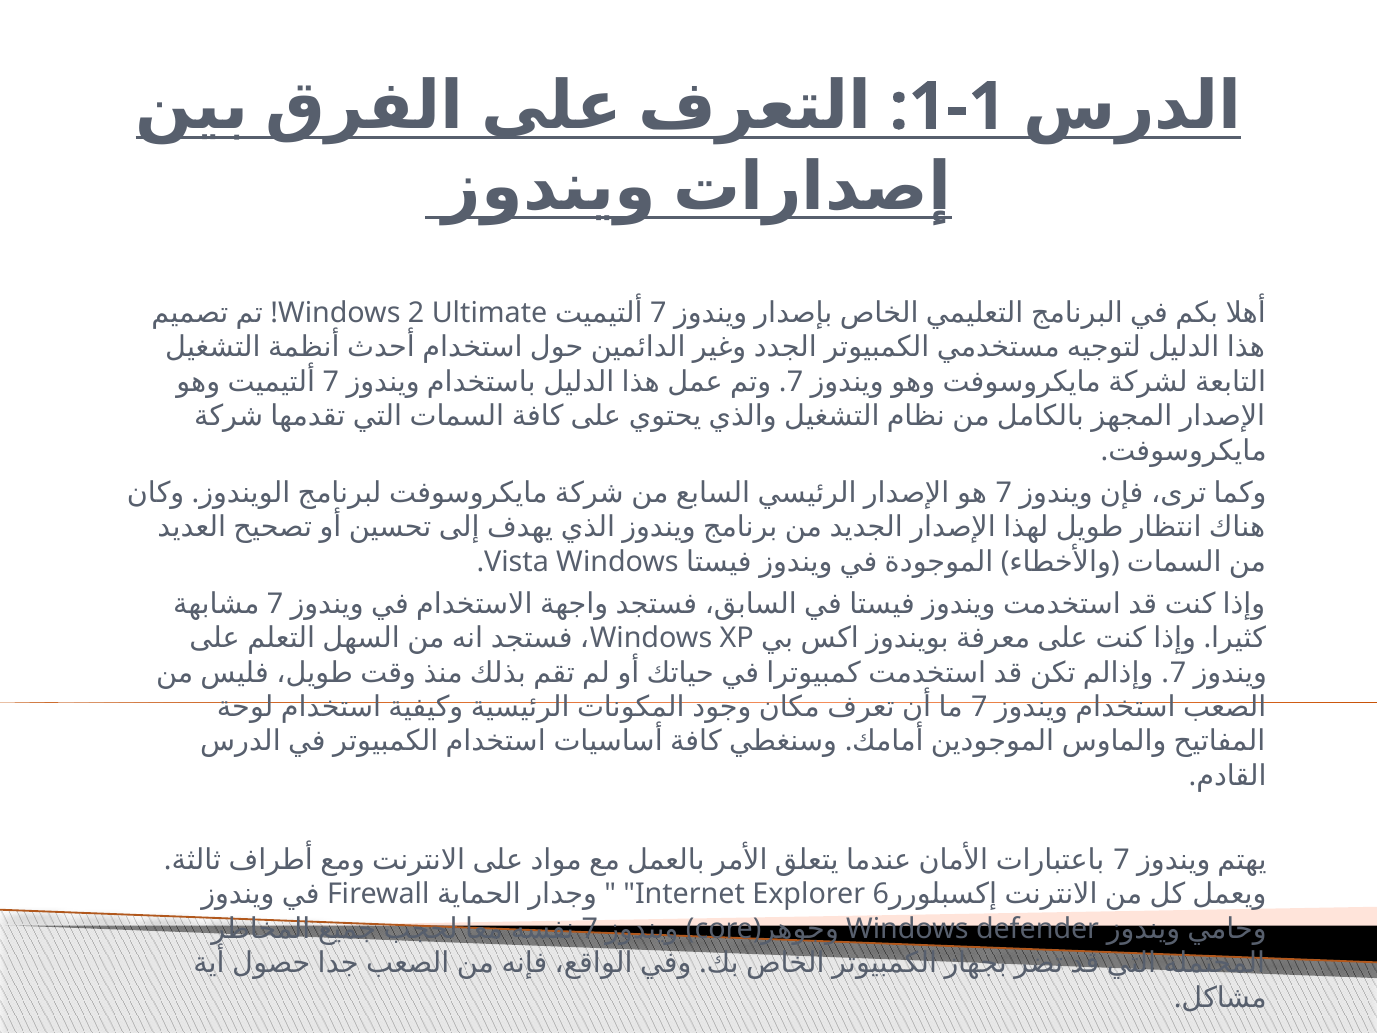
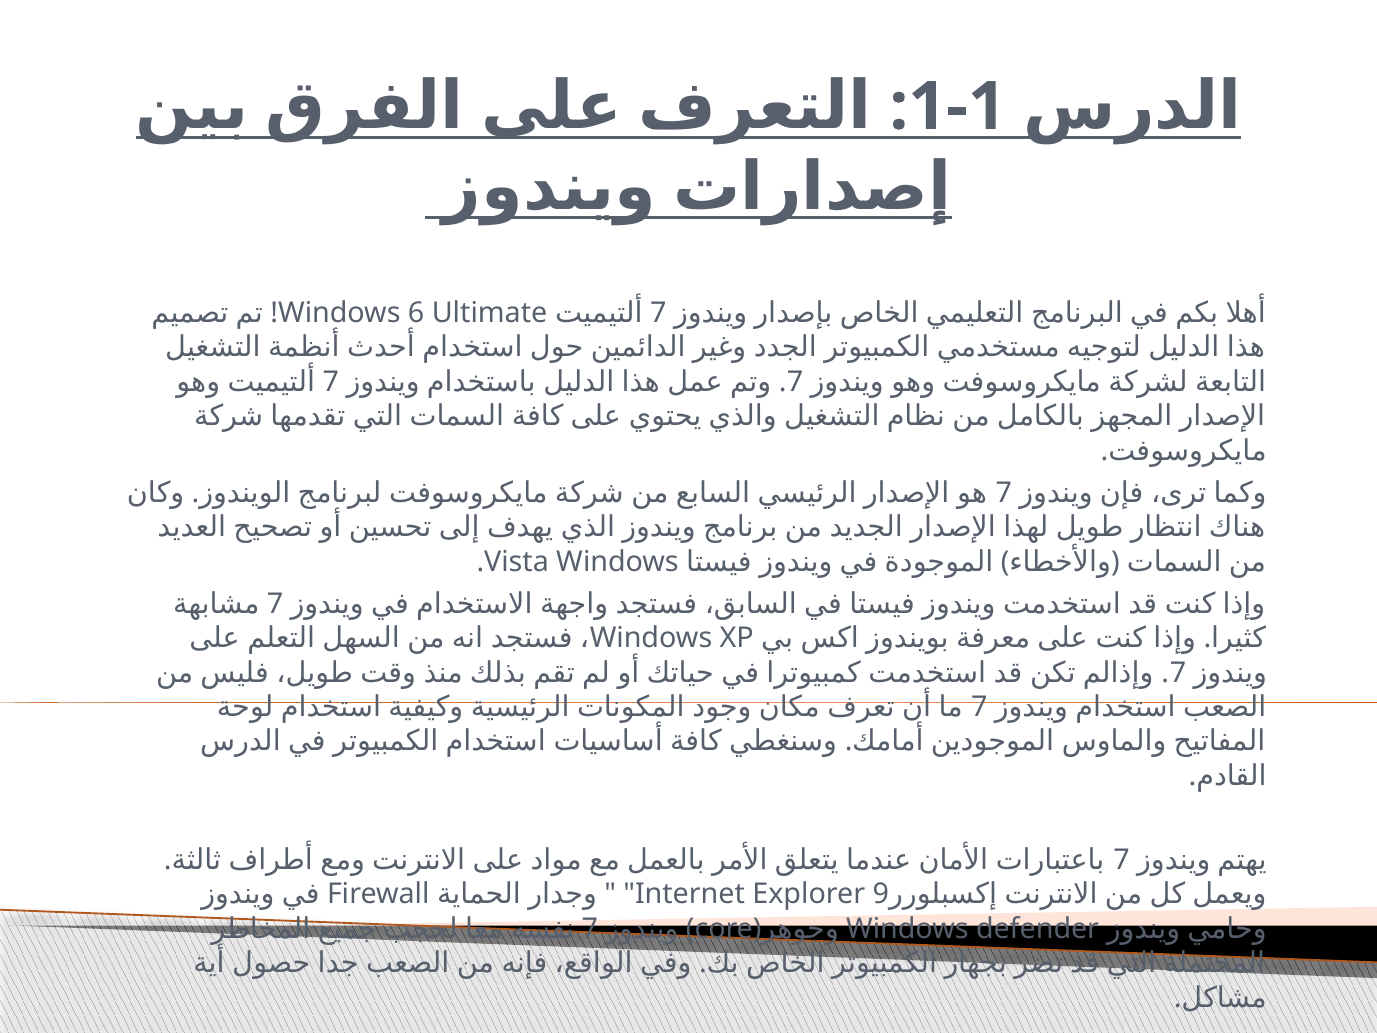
2: 2 -> 6 (416, 313)
6: 6 -> 9 (881, 894)
